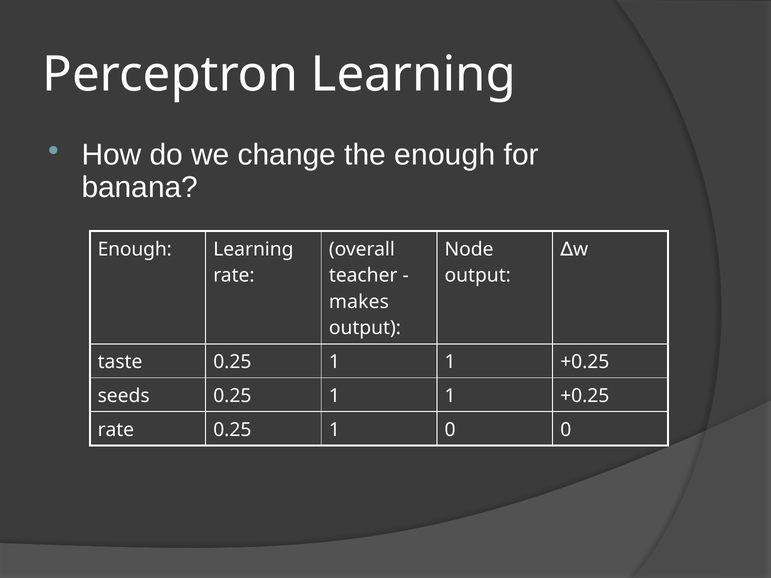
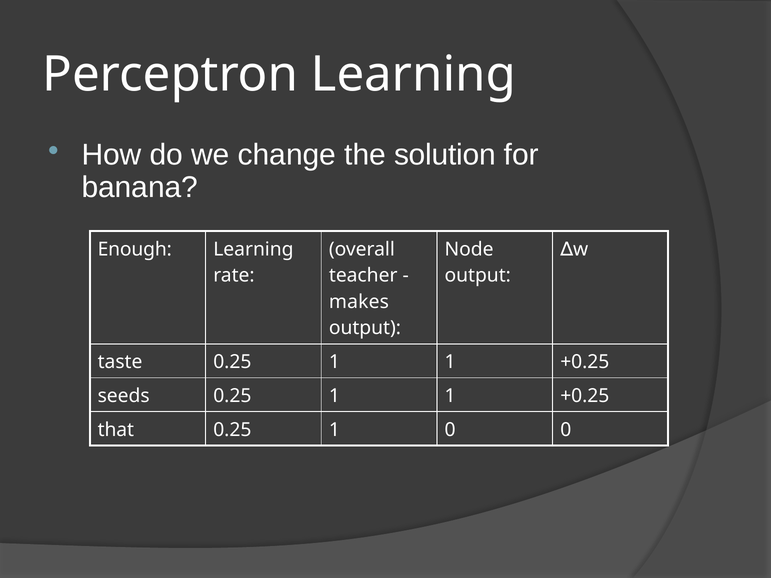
the enough: enough -> solution (445, 155)
rate: rate -> that (116, 430)
